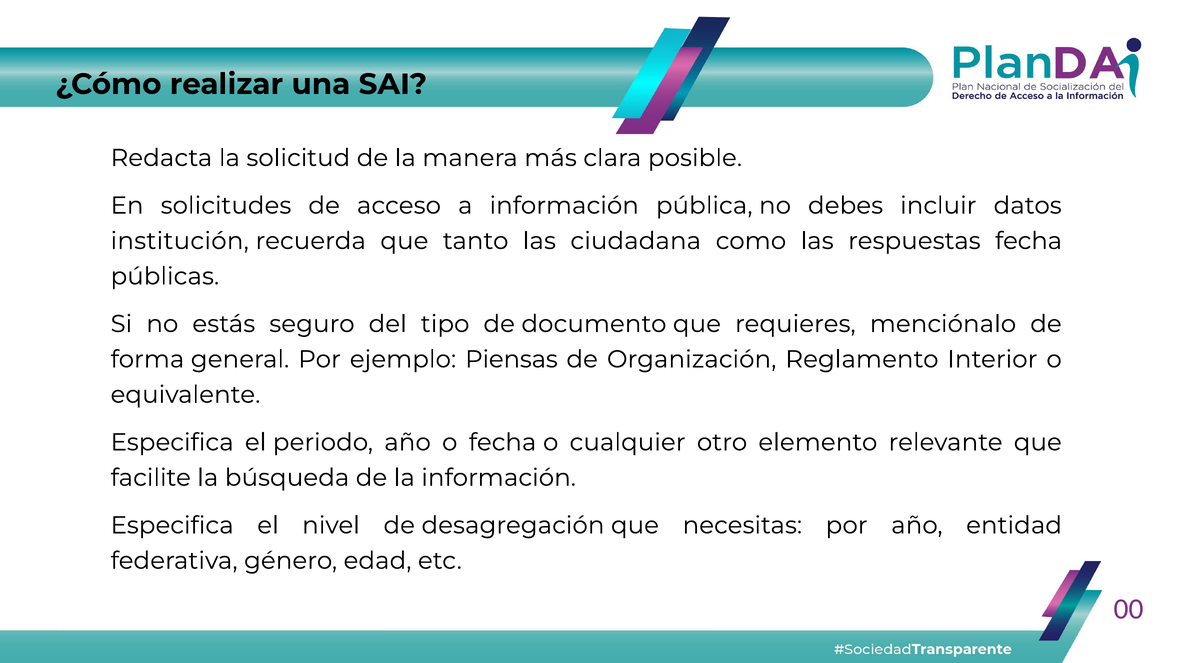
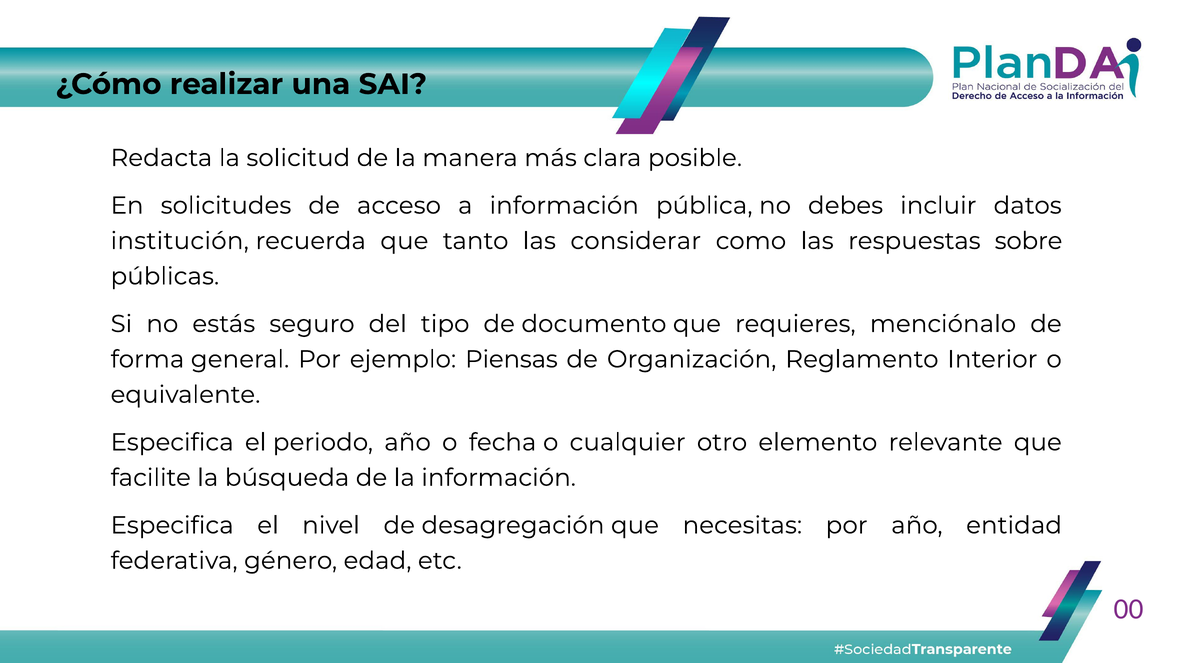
ciudadana: ciudadana -> considerar (636, 241)
respuestas fecha: fecha -> sobre (1029, 241)
